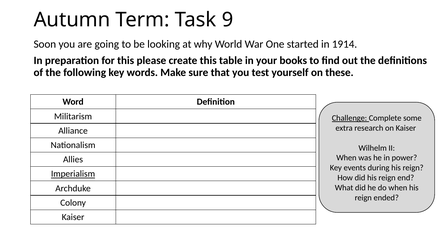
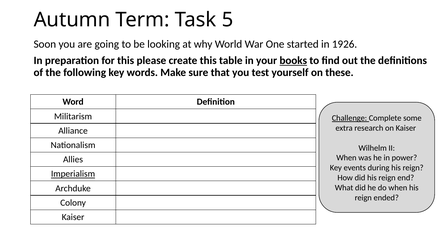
9: 9 -> 5 (228, 20)
1914: 1914 -> 1926 (345, 44)
books underline: none -> present (293, 61)
